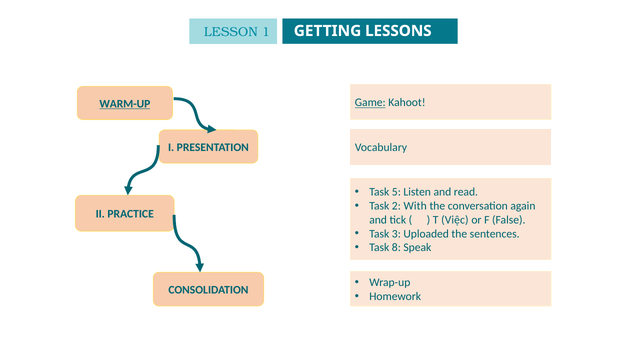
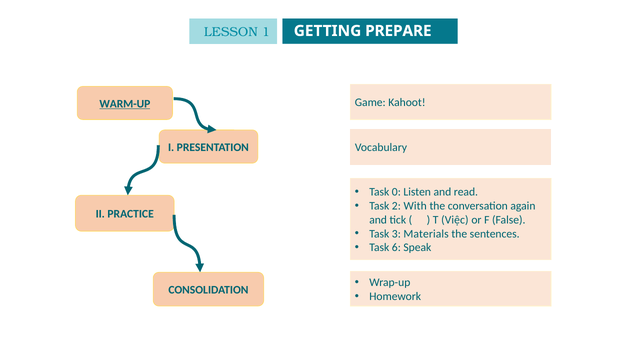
LESSONS: LESSONS -> PREPARE (398, 31)
Game underline: present -> none (370, 103)
5: 5 -> 0 (396, 192)
Uploaded: Uploaded -> Materials (426, 234)
8: 8 -> 6 (396, 248)
